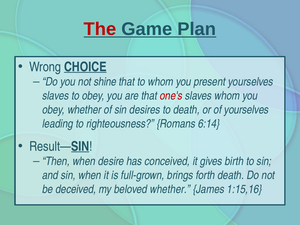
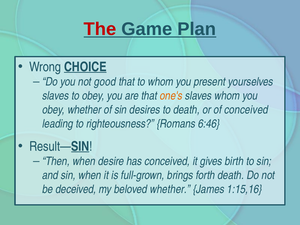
shine: shine -> good (105, 82)
one's colour: red -> orange (171, 96)
of yourselves: yourselves -> conceived (246, 110)
6:14: 6:14 -> 6:46 (209, 124)
